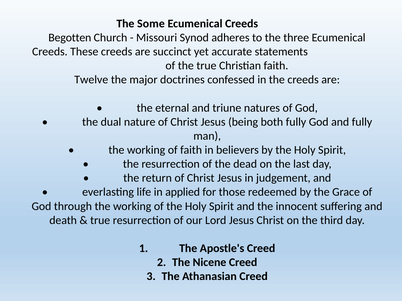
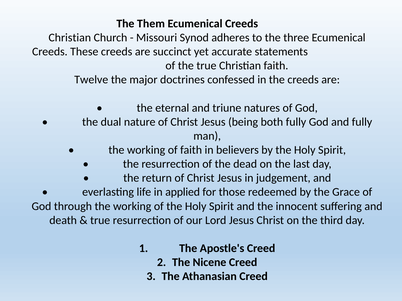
Some: Some -> Them (151, 24)
Begotten: Begotten -> Christian (70, 38)
